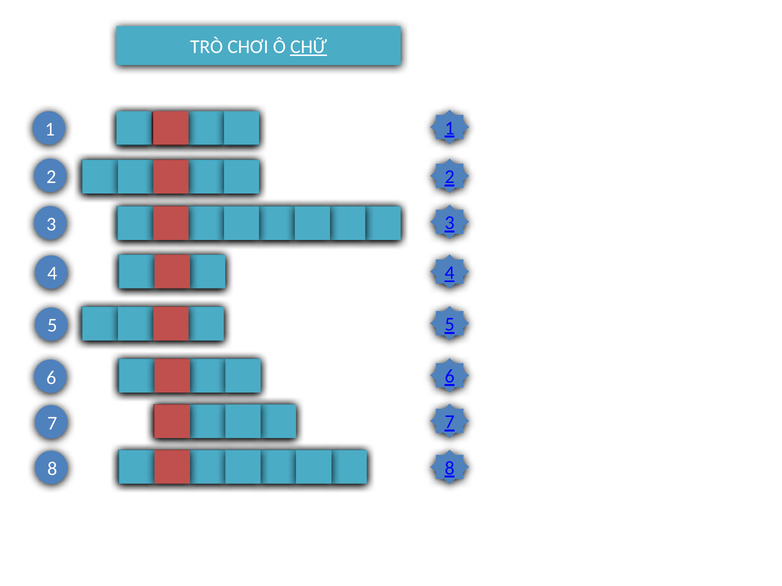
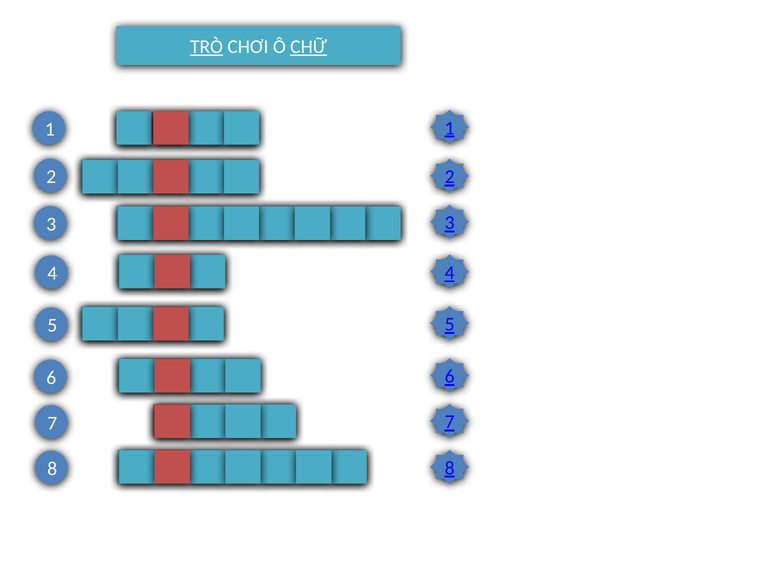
TRÒ underline: none -> present (207, 47)
